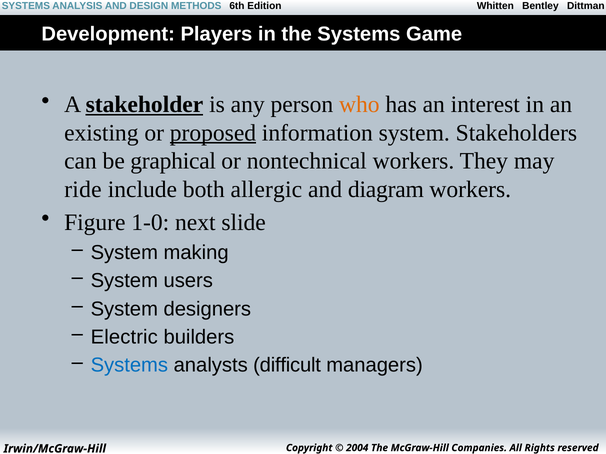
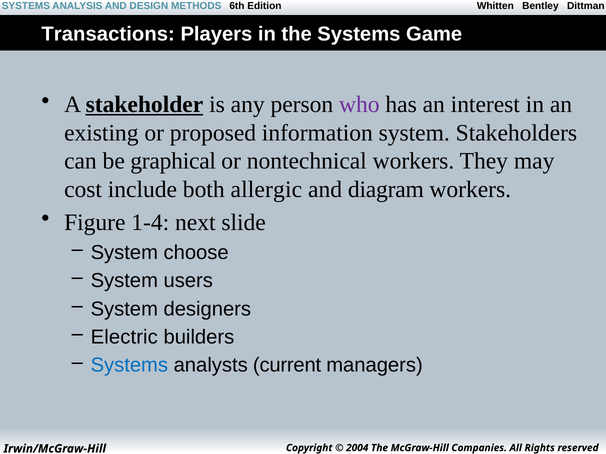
Development: Development -> Transactions (108, 34)
who colour: orange -> purple (359, 105)
proposed underline: present -> none (213, 133)
ride: ride -> cost (83, 190)
1-0: 1-0 -> 1-4 (150, 223)
making: making -> choose (196, 253)
difficult: difficult -> current (287, 366)
